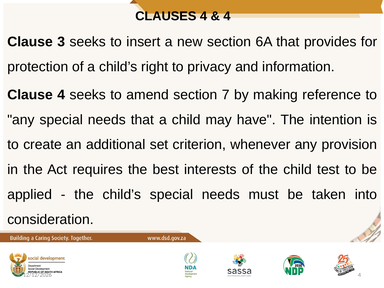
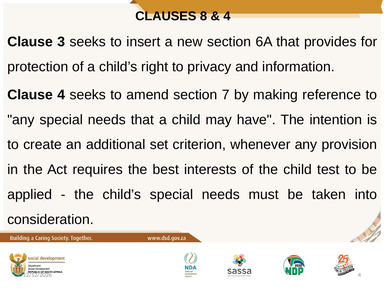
CLAUSES 4: 4 -> 8 (204, 16)
